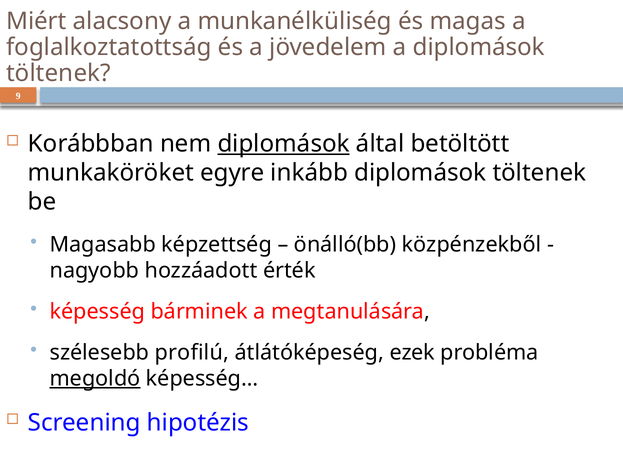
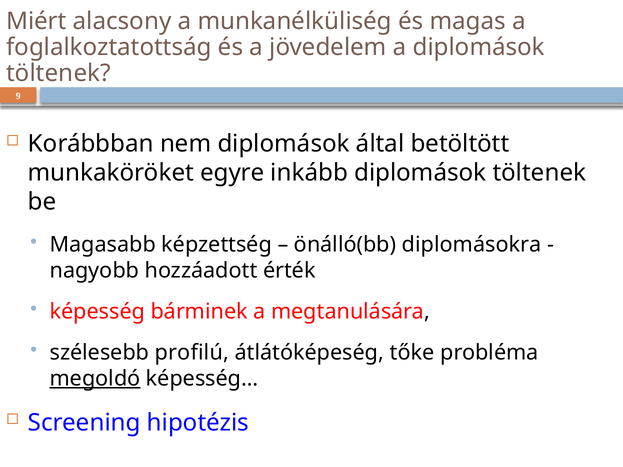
diplomások underline: present -> none (284, 144)
közpénzekből: közpénzekből -> diplomásokra (472, 245)
ezek: ezek -> tőke (412, 353)
